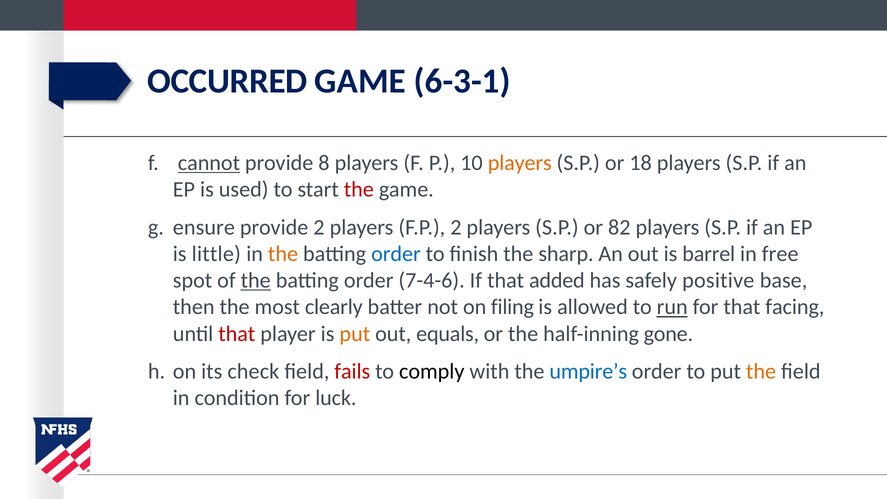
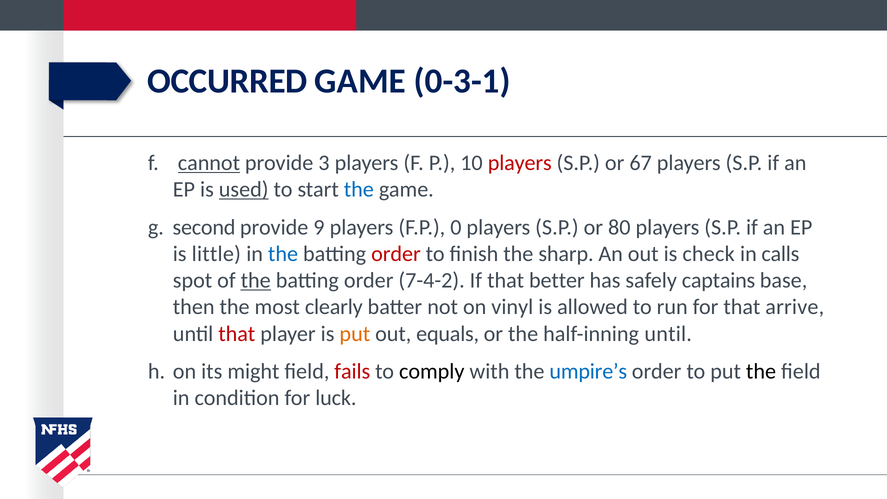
6-3-1: 6-3-1 -> 0-3-1 (462, 81)
8: 8 -> 3 (324, 163)
players colour: orange -> red (520, 163)
18: 18 -> 67 (641, 163)
used underline: none -> present (244, 190)
the colour: red -> blue (359, 190)
ensure: ensure -> second (204, 227)
provide 2: 2 -> 9 (319, 227)
F.P 2: 2 -> 0 (456, 227)
82: 82 -> 80 (619, 227)
the colour: orange -> blue (283, 254)
order colour: blue -> red (396, 254)
barrel: barrel -> check (709, 254)
free: free -> calls (780, 254)
7-4-6: 7-4-6 -> 7-4-2 (432, 280)
added: added -> better (557, 280)
positive: positive -> captains (719, 280)
filing: filing -> vinyl (512, 307)
run underline: present -> none (672, 307)
facing: facing -> arrive (795, 307)
half-inning gone: gone -> until (668, 334)
check: check -> might (253, 371)
the colour: orange -> black (761, 371)
